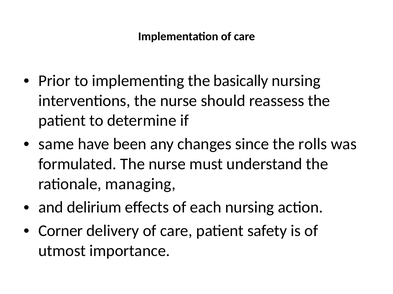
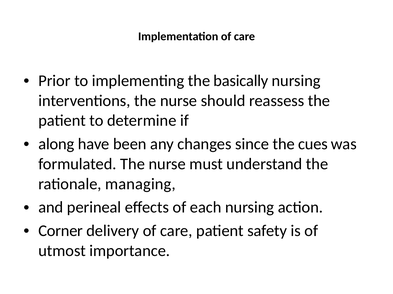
same: same -> along (56, 144)
rolls: rolls -> cues (313, 144)
delirium: delirium -> perineal (94, 208)
